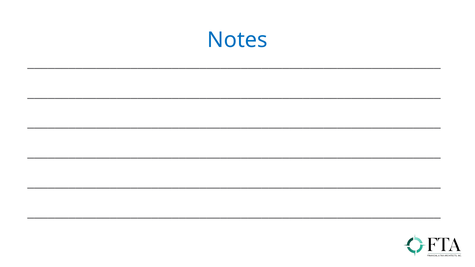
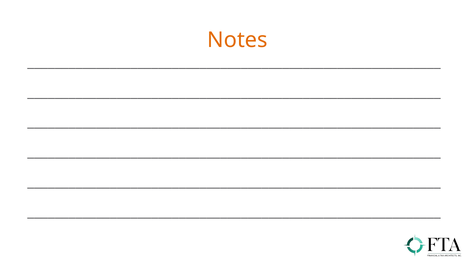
Notes colour: blue -> orange (237, 40)
